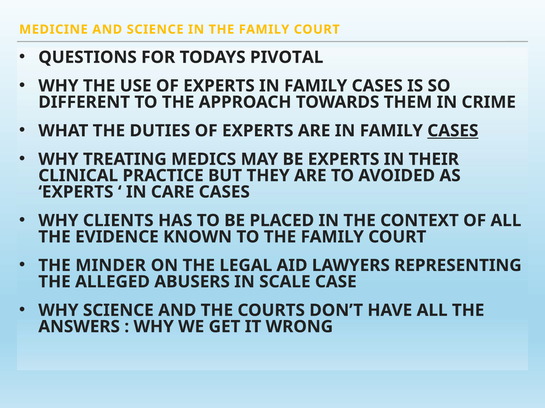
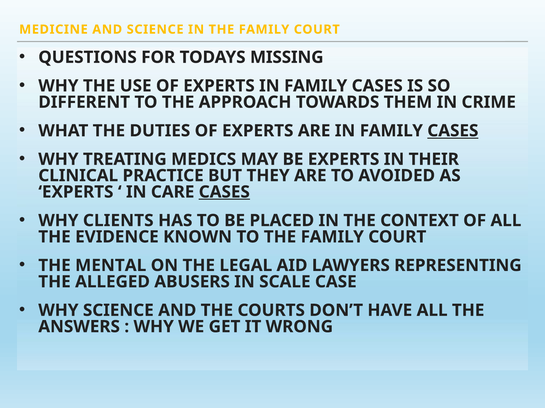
PIVOTAL: PIVOTAL -> MISSING (287, 57)
CASES underline: none -> present (224, 192)
MINDER: MINDER -> MENTAL (111, 266)
